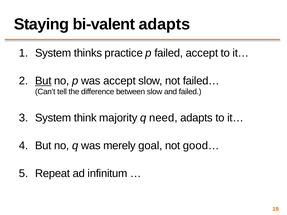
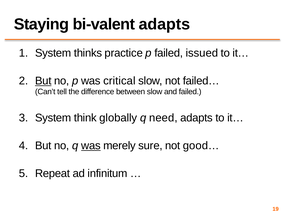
failed accept: accept -> issued (202, 53)
was accept: accept -> critical (119, 81)
majority: majority -> globally (118, 118)
was underline: none -> present (91, 146)
goal: goal -> sure (150, 146)
